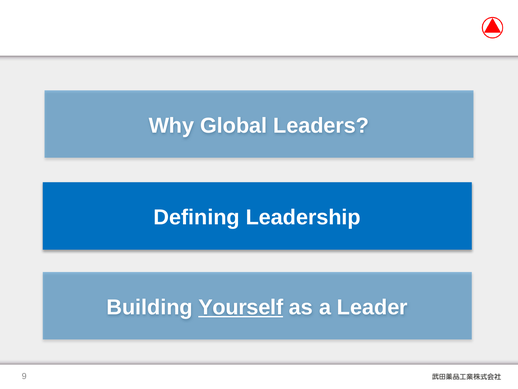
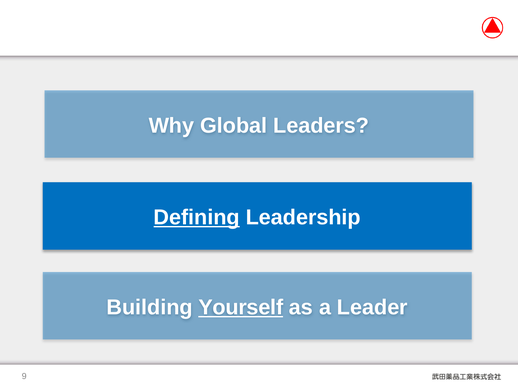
Defining underline: none -> present (197, 217)
